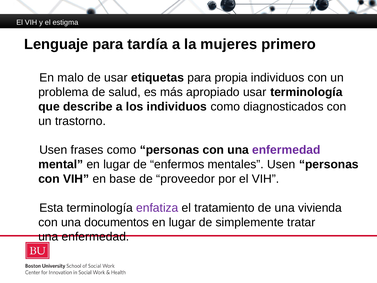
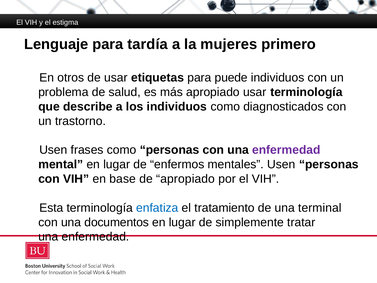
malo: malo -> otros (71, 78)
propia: propia -> puede (231, 78)
de proveedor: proveedor -> apropiado (186, 179)
enfatiza colour: purple -> blue (157, 208)
vivienda: vivienda -> terminal (320, 208)
